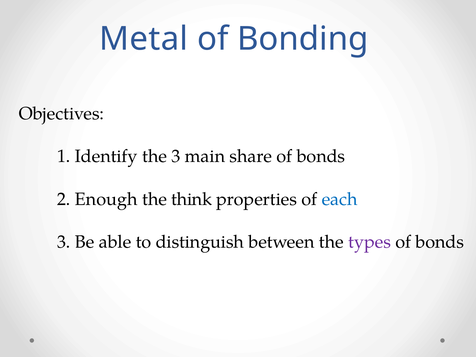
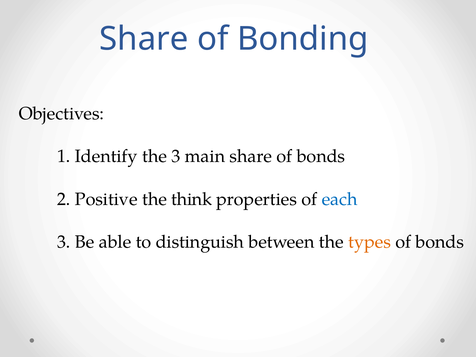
Metal: Metal -> Share (144, 39)
Enough: Enough -> Positive (106, 199)
types colour: purple -> orange (370, 242)
